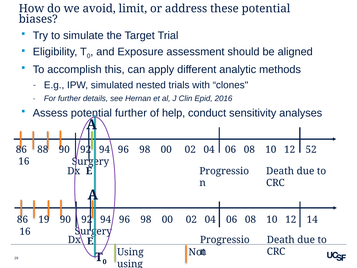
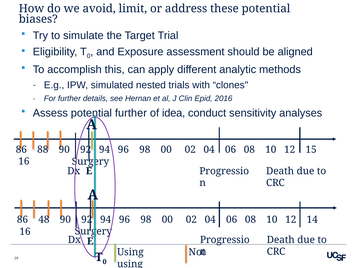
help: help -> idea (174, 113)
52: 52 -> 15 (311, 149)
19: 19 -> 48 (44, 219)
